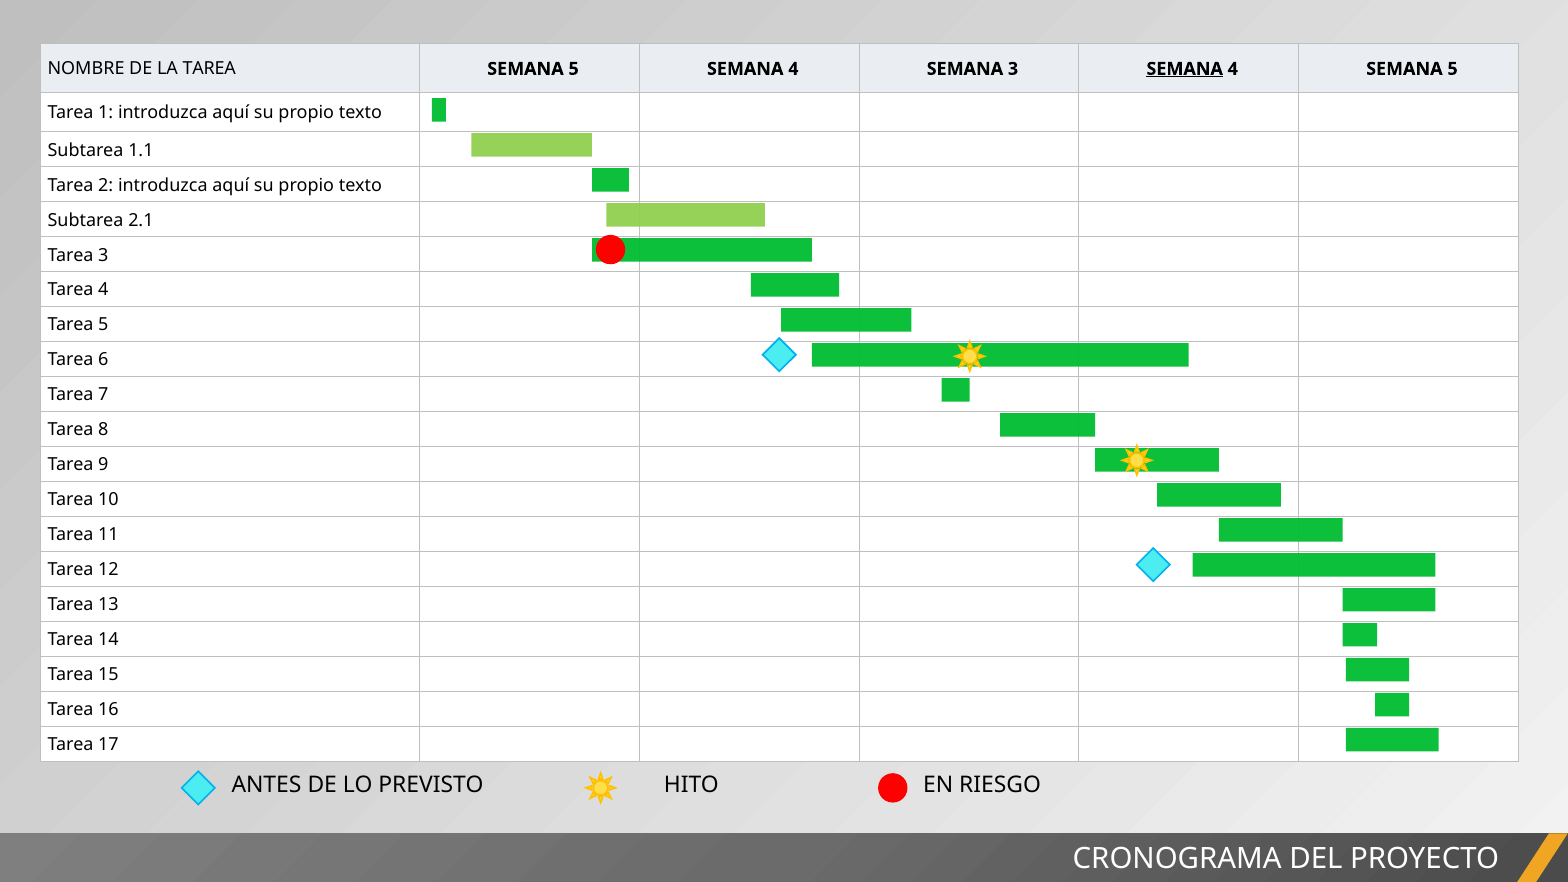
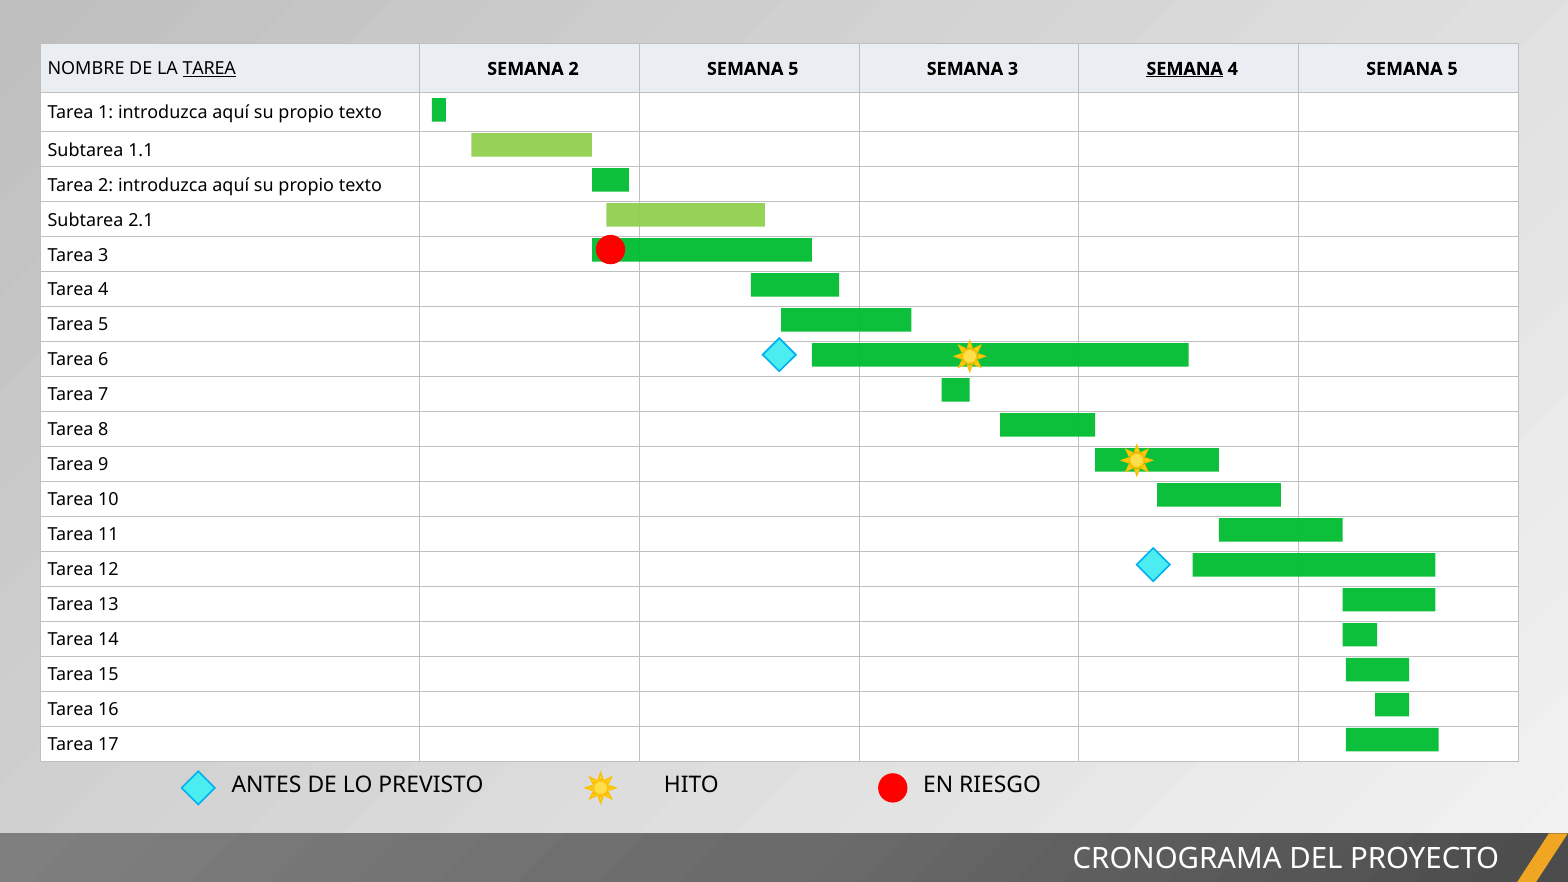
TAREA underline: none -> present (209, 69)
5: 5 -> 2 (574, 69)
4: 4 -> 5 (793, 69)
